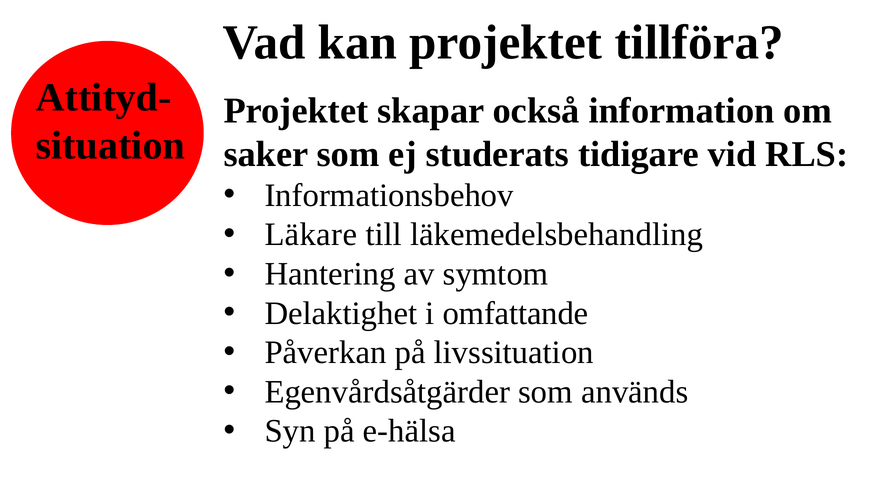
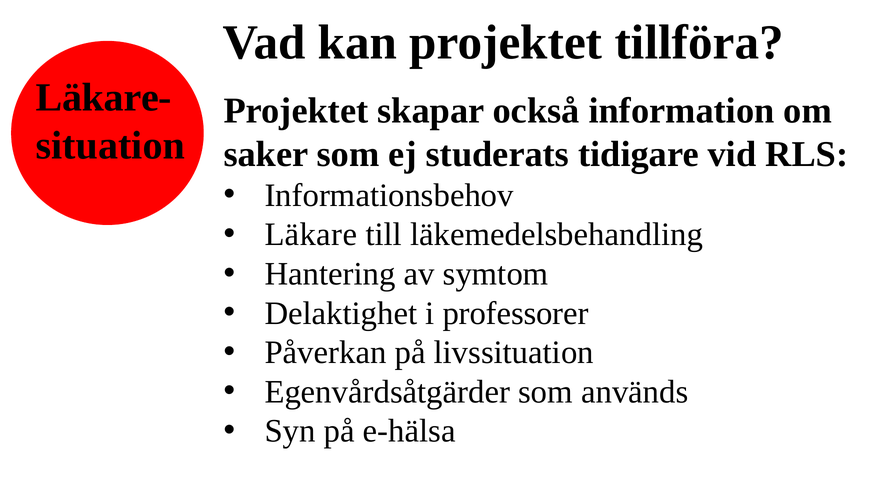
Attityd-: Attityd- -> Läkare- (104, 98)
omfattande: omfattande -> professorer (516, 314)
